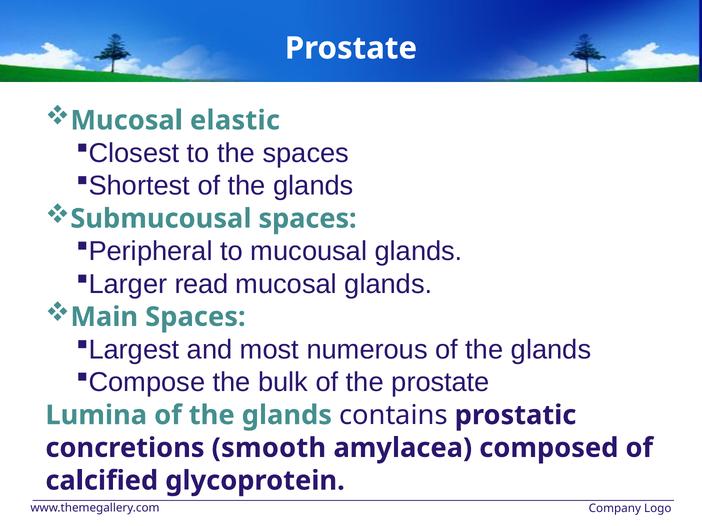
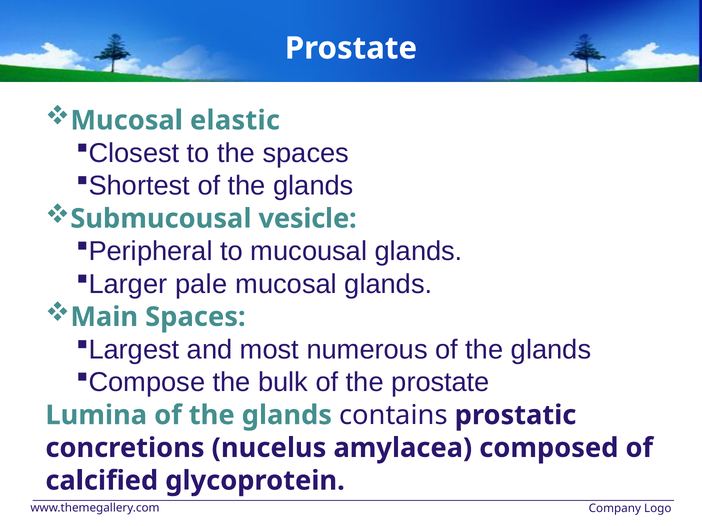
Submucousal spaces: spaces -> vesicle (308, 219)
read: read -> pale (201, 284)
smooth: smooth -> nucelus (269, 448)
